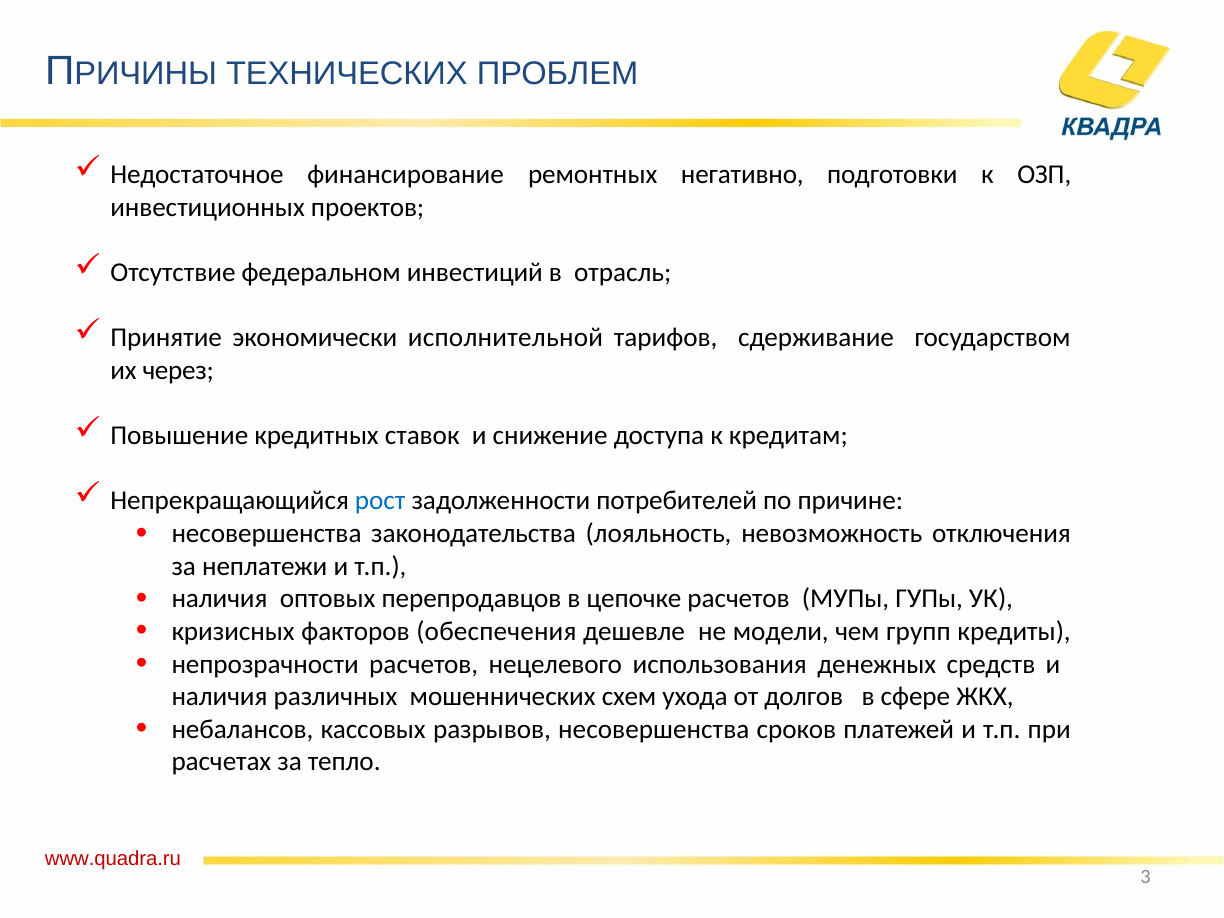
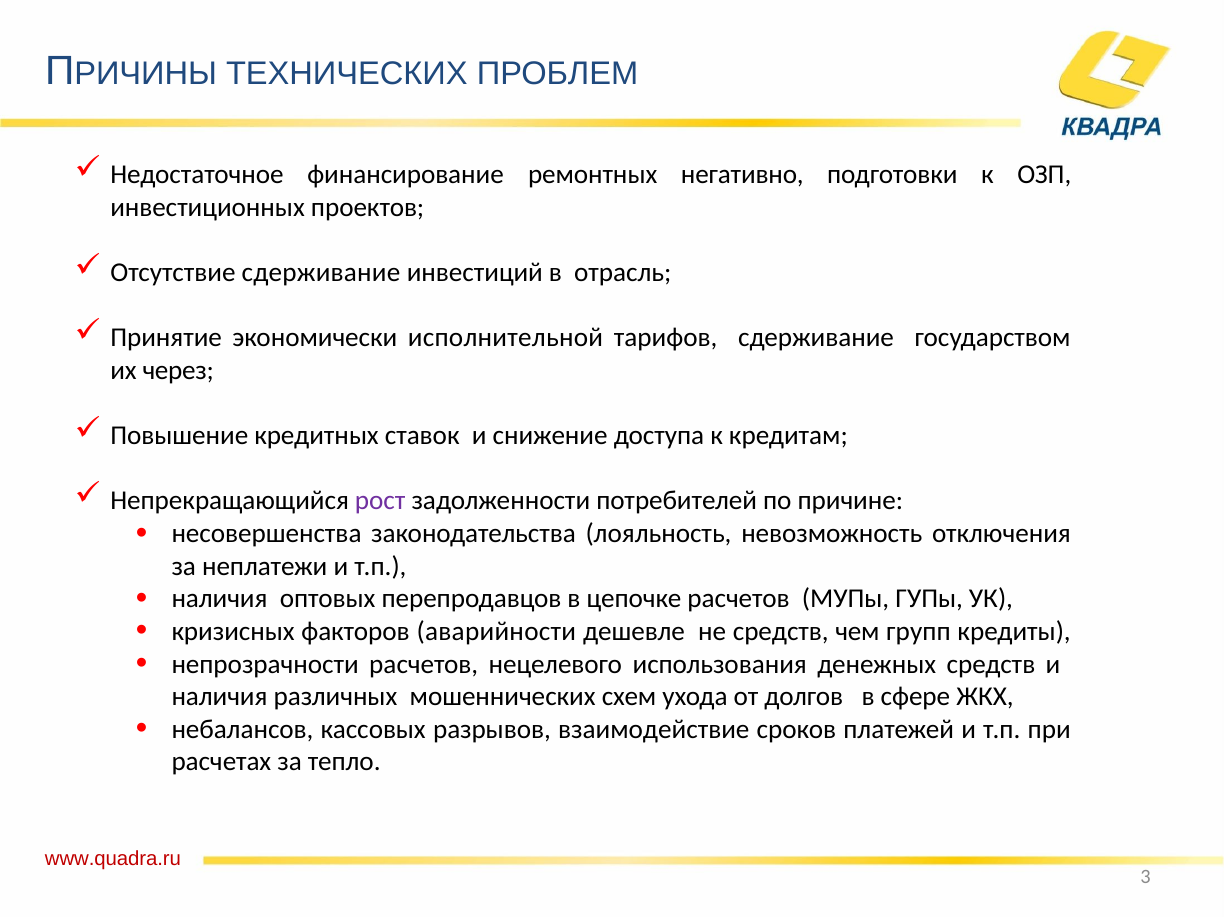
Отсутствие федеральном: федеральном -> сдерживание (321, 273)
рост colour: blue -> purple (380, 501)
обеспечения: обеспечения -> аварийности (496, 632)
не модели: модели -> средств (781, 632)
разрывов несовершенства: несовершенства -> взаимодействие (654, 729)
